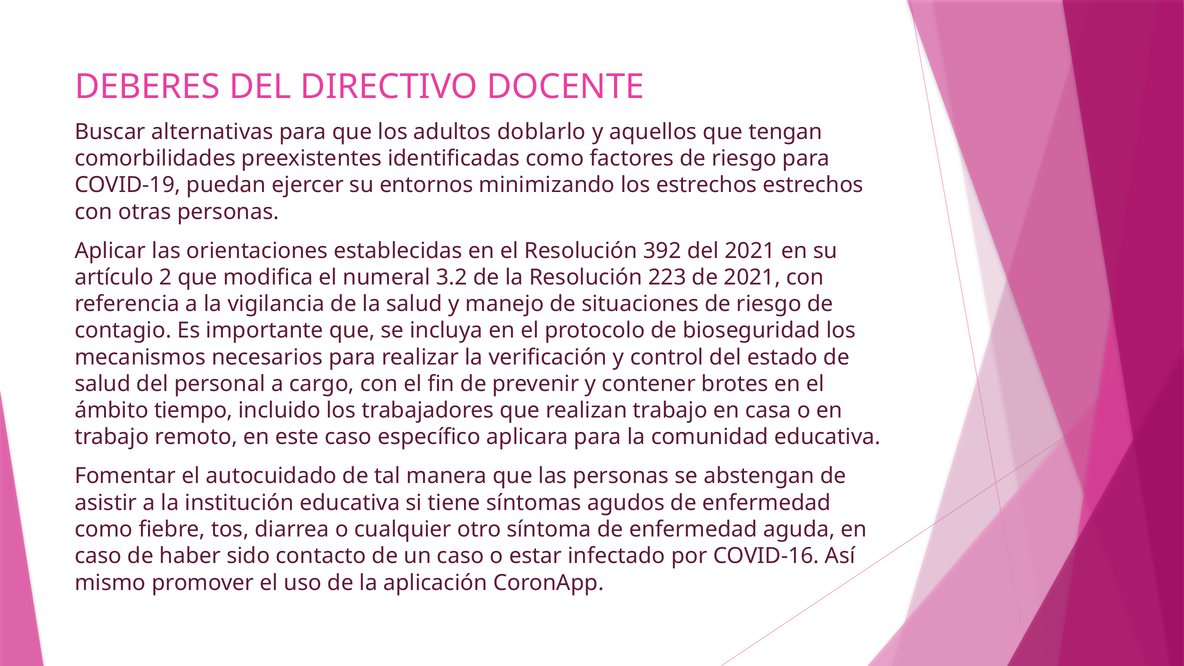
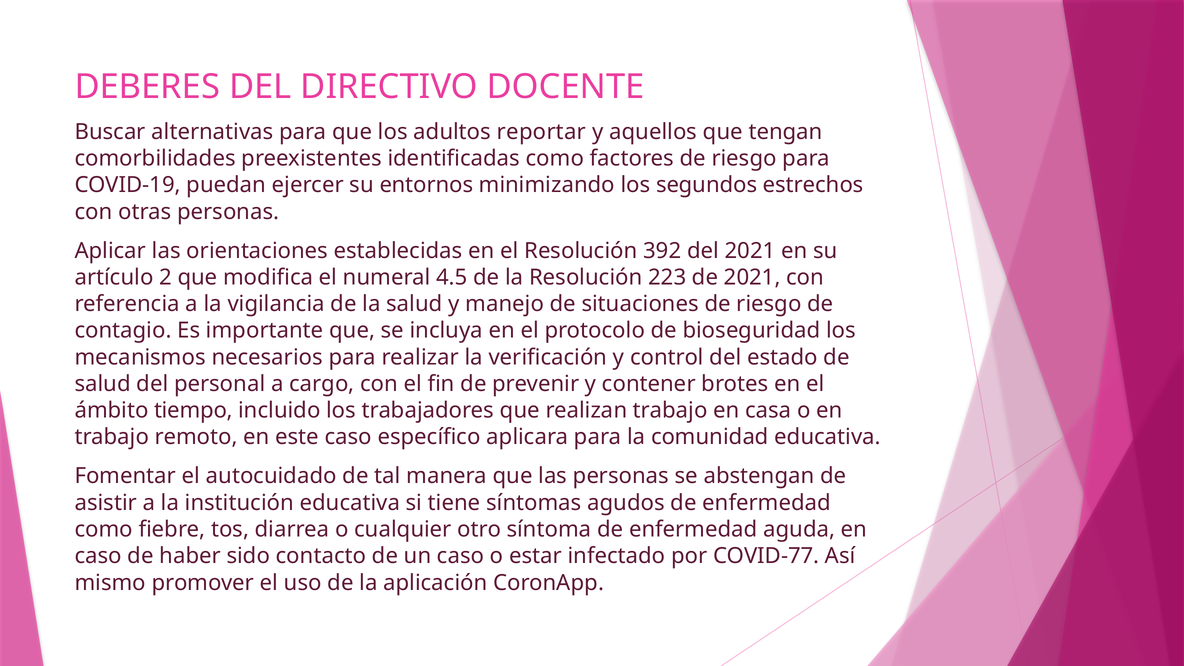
doblarlo: doblarlo -> reportar (542, 132)
los estrechos: estrechos -> segundos (707, 185)
3.2: 3.2 -> 4.5 (452, 277)
COVID-16: COVID-16 -> COVID-77 (766, 556)
